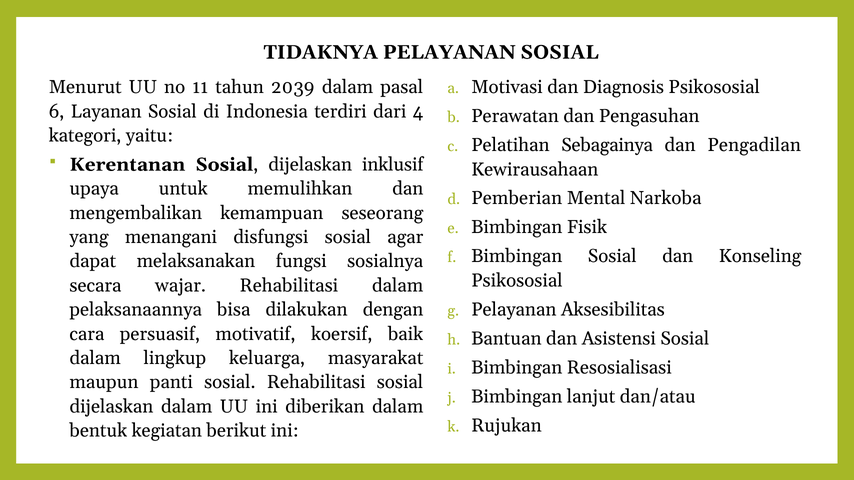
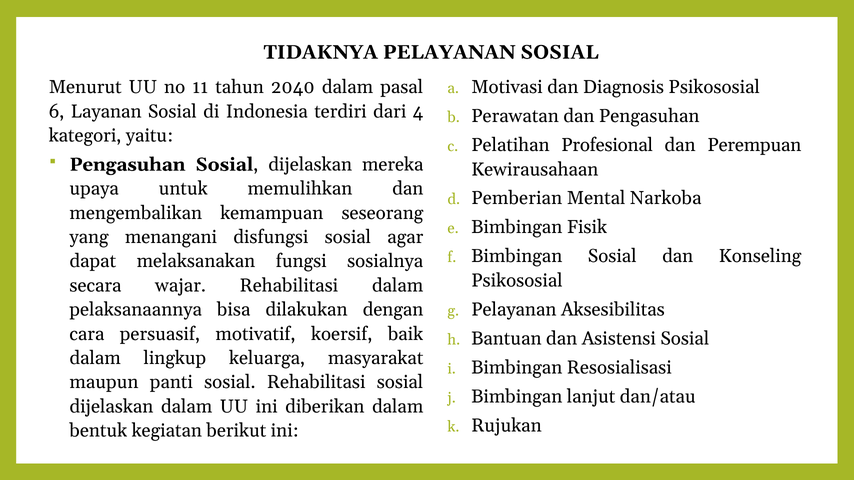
2039: 2039 -> 2040 (293, 87)
Sebagainya: Sebagainya -> Profesional (607, 145)
Pengadilan: Pengadilan -> Perempuan (754, 145)
Kerentanan: Kerentanan -> Pengasuhan (128, 165)
inklusif: inklusif -> mereka (393, 165)
